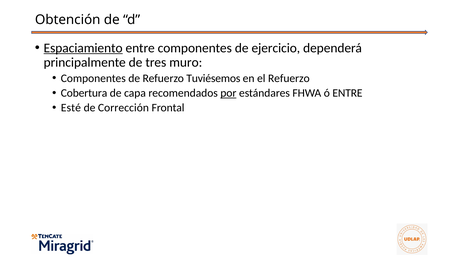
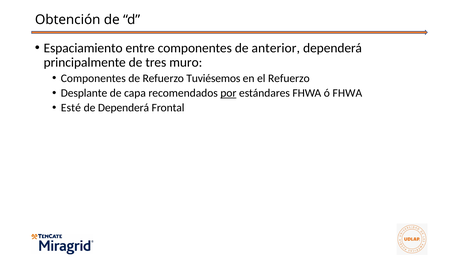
Espaciamiento underline: present -> none (83, 48)
ejercicio: ejercicio -> anterior (276, 48)
Cobertura: Cobertura -> Desplante (84, 93)
ó ENTRE: ENTRE -> FHWA (347, 93)
de Corrección: Corrección -> Dependerá (124, 108)
